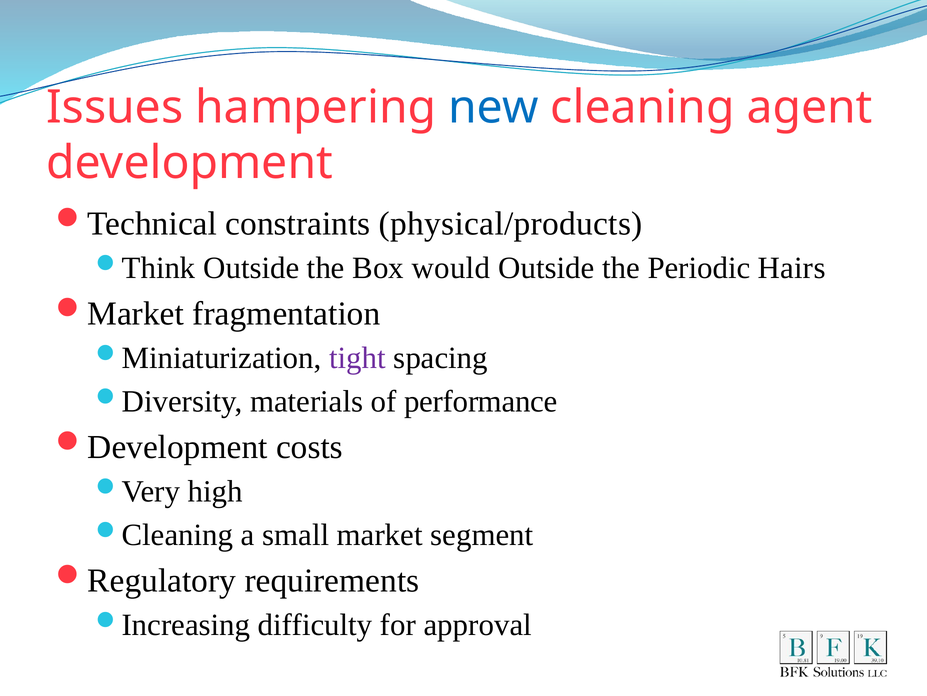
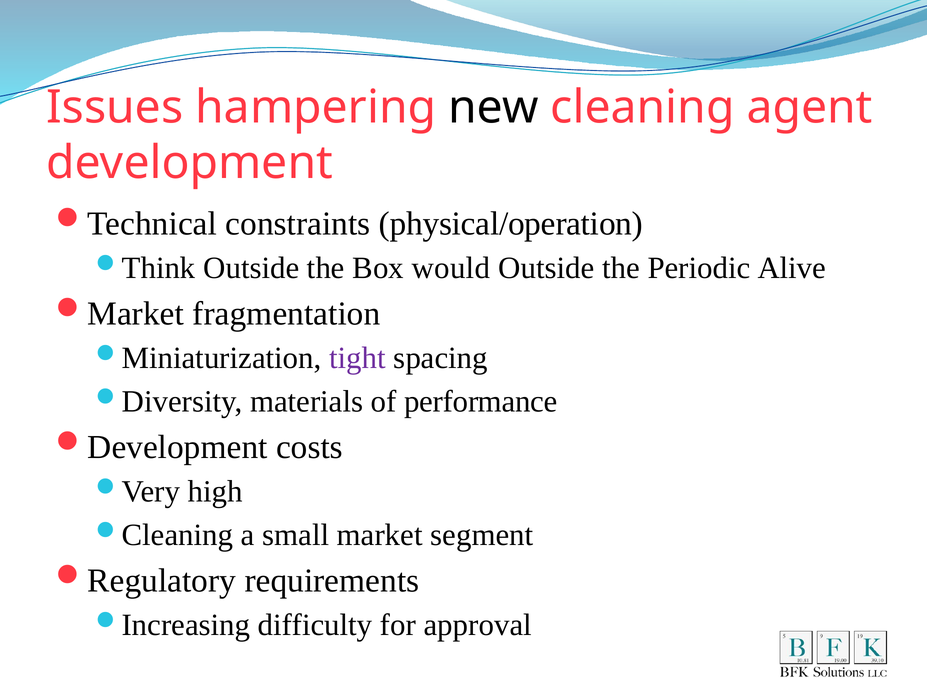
new colour: blue -> black (493, 107)
physical/products: physical/products -> physical/operation (511, 223)
Hairs: Hairs -> Alive (792, 268)
